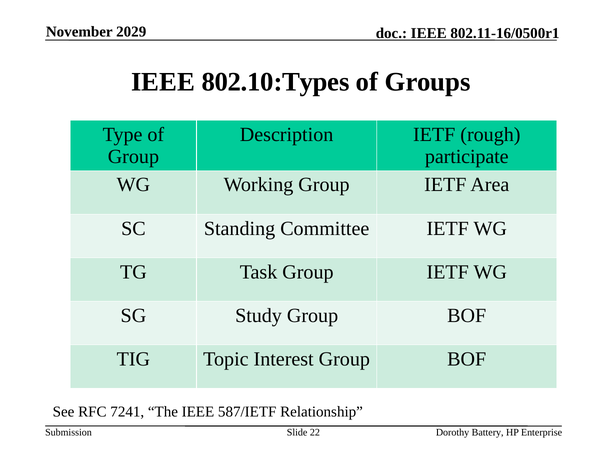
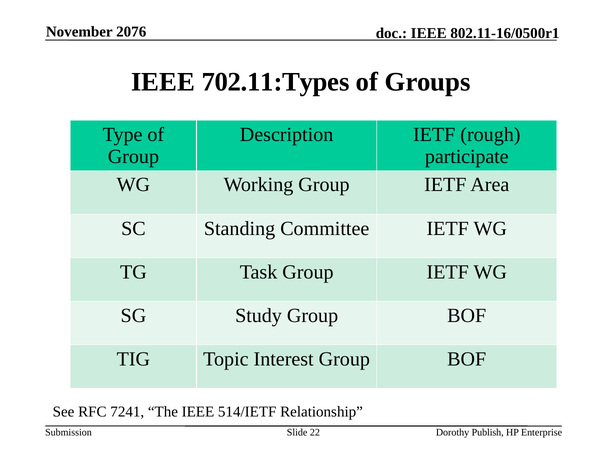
2029: 2029 -> 2076 (131, 32)
802.10:Types: 802.10:Types -> 702.11:Types (276, 82)
587/IETF: 587/IETF -> 514/IETF (247, 412)
Battery: Battery -> Publish (488, 433)
